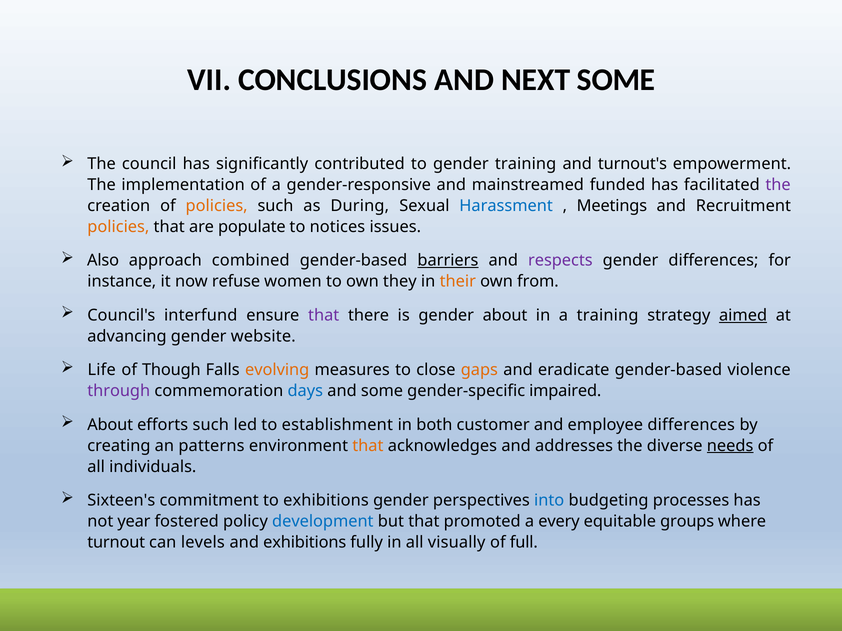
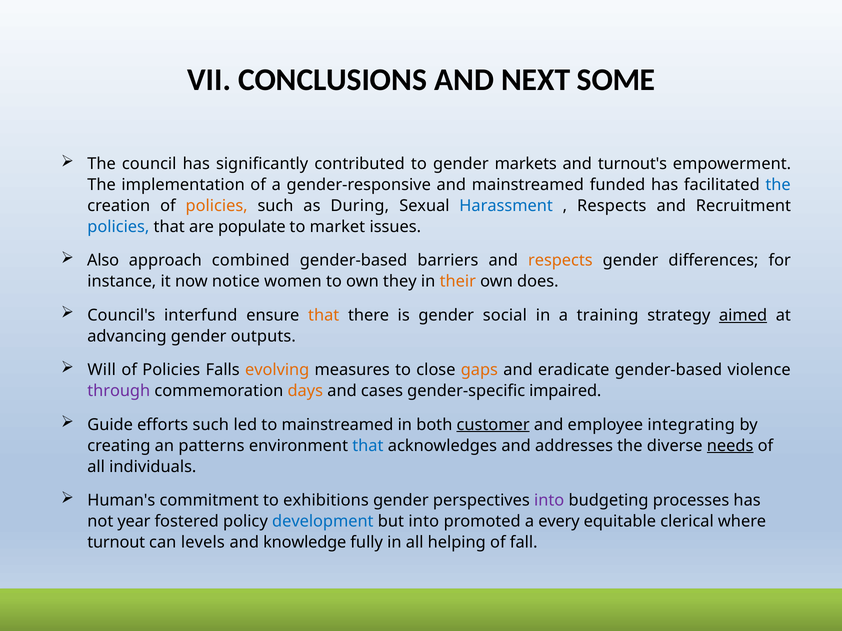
gender training: training -> markets (526, 164)
the colour: purple -> blue (778, 185)
Meetings: Meetings -> Respects (612, 206)
policies colour: orange -> blue (118, 227)
notices: notices -> market (337, 227)
barriers underline: present -> none (448, 261)
respects colour: purple -> orange (560, 261)
refuse: refuse -> notice (236, 282)
from: from -> does (538, 282)
that colour: purple -> orange (324, 315)
gender about: about -> social (505, 315)
website: website -> outputs (263, 337)
Life: Life -> Will (102, 370)
Though: Though -> Policies (171, 370)
days colour: blue -> orange (305, 391)
and some: some -> cases (382, 391)
About: About -> Guide (110, 425)
to establishment: establishment -> mainstreamed (337, 425)
customer underline: none -> present (493, 425)
employee differences: differences -> integrating (691, 425)
that colour: orange -> blue (368, 446)
Sixteen's: Sixteen's -> Human's (121, 501)
into colour: blue -> purple (549, 501)
but that: that -> into (424, 522)
groups: groups -> clerical (687, 522)
and exhibitions: exhibitions -> knowledge (305, 543)
visually: visually -> helping (457, 543)
full: full -> fall (524, 543)
